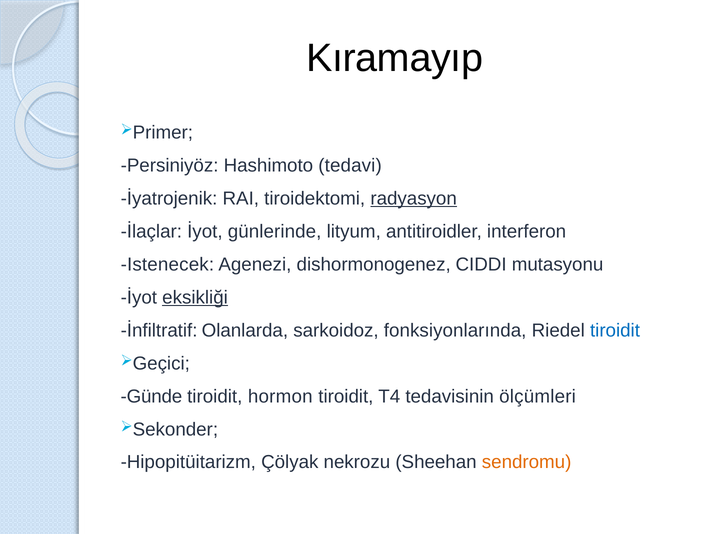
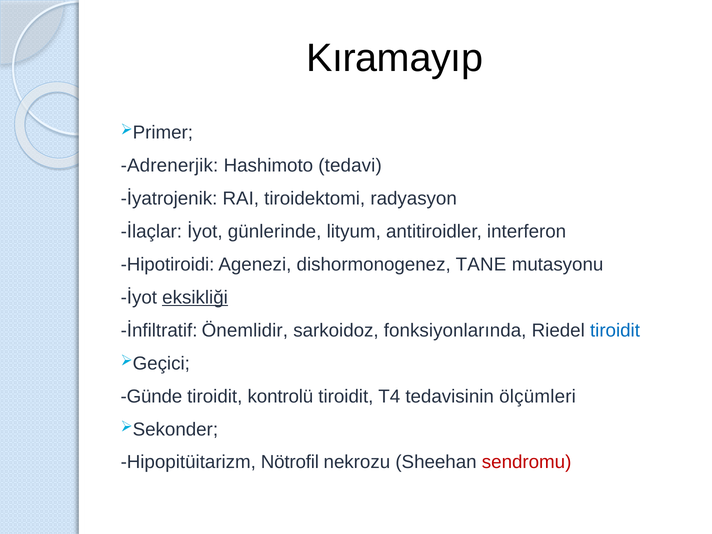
Persiniyöz: Persiniyöz -> Adrenerjik (169, 166)
radyasyon underline: present -> none (414, 199)
Istenecek: Istenecek -> Hipotiroidi (168, 265)
CIDDI: CIDDI -> TANE (481, 265)
Olanlarda: Olanlarda -> Önemlidir (245, 330)
hormon: hormon -> kontrolü (280, 396)
Çölyak: Çölyak -> Nötrofil (290, 462)
sendromu colour: orange -> red (527, 462)
